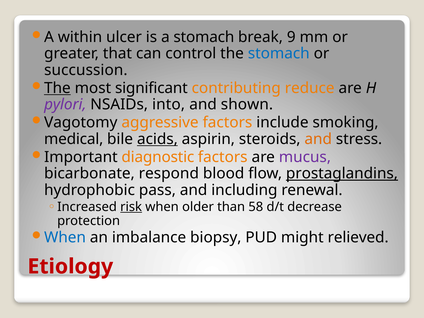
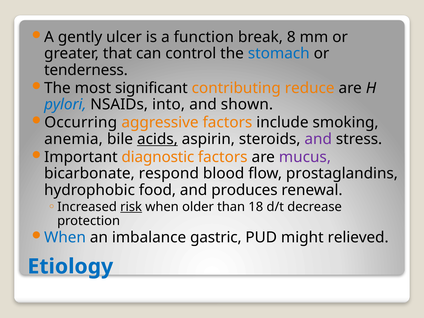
within: within -> gently (80, 37)
a stomach: stomach -> function (204, 37)
9: 9 -> 8 (291, 37)
succussion: succussion -> tenderness (86, 70)
The underline: present -> none (57, 88)
pylori colour: purple -> blue (65, 105)
Vagotomy: Vagotomy -> Occurring (81, 123)
medical: medical -> anemia (74, 139)
and colour: orange -> purple (318, 139)
prostaglandins underline: present -> none (342, 174)
pass: pass -> food (157, 190)
including: including -> produces (244, 190)
58: 58 -> 18 (256, 207)
biopsy: biopsy -> gastric (216, 238)
Etiology colour: red -> blue (70, 267)
